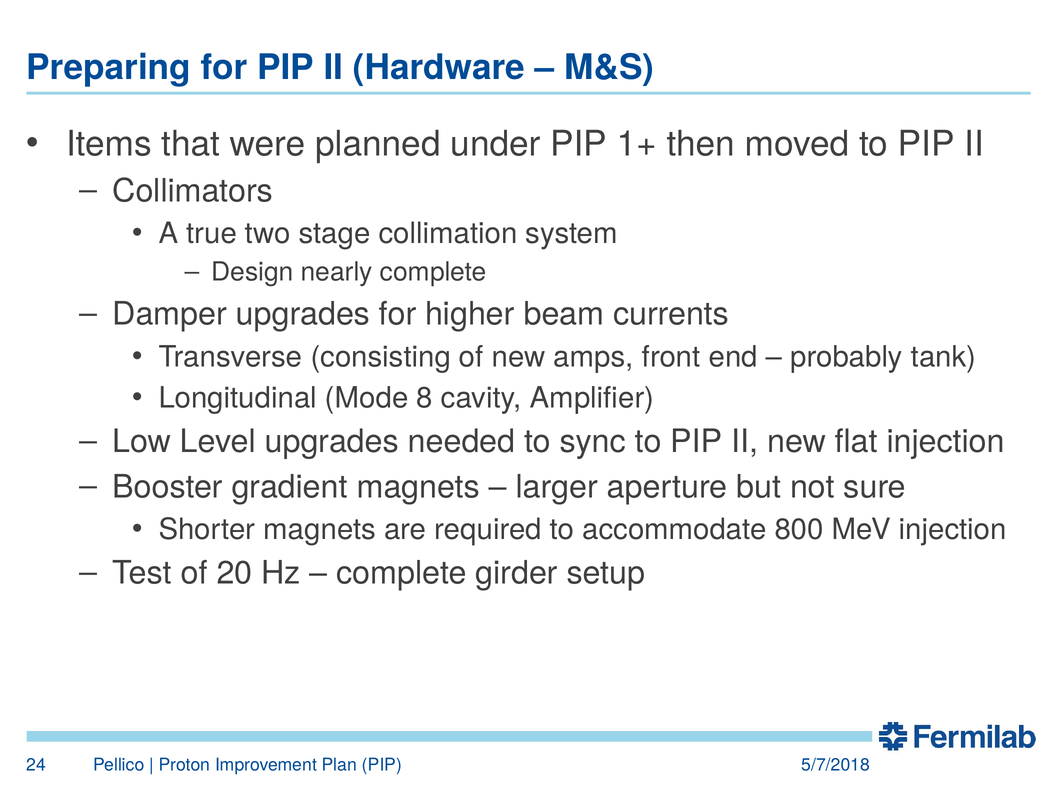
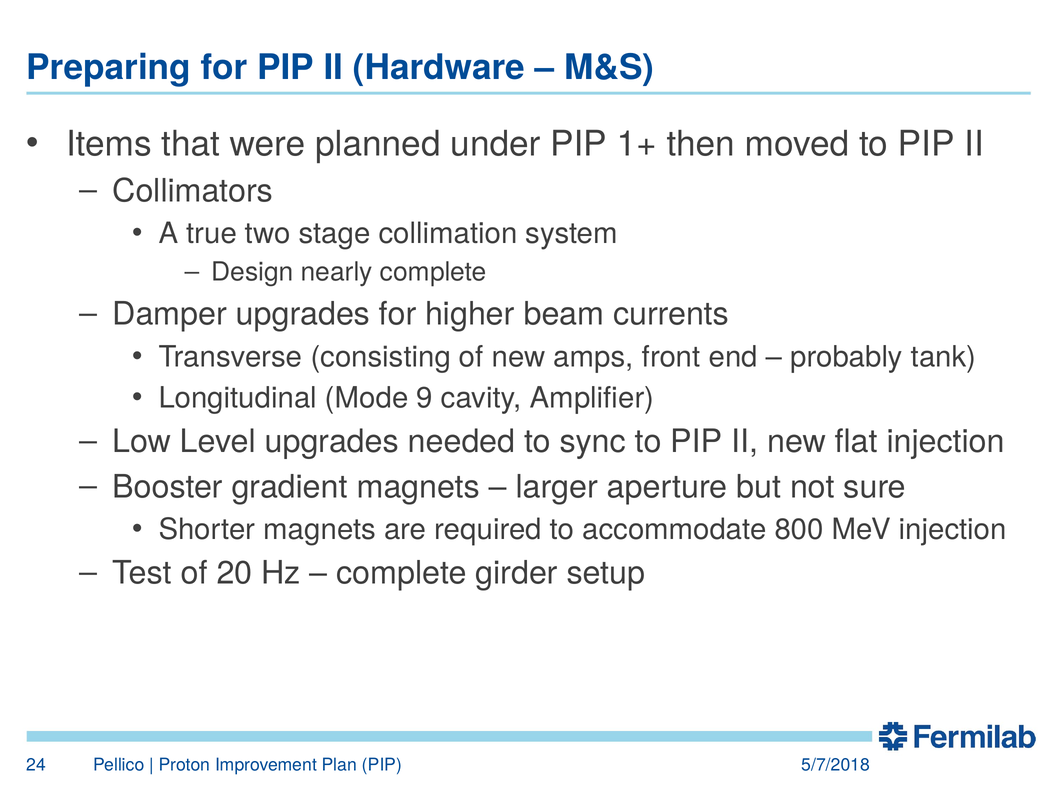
8: 8 -> 9 (425, 398)
